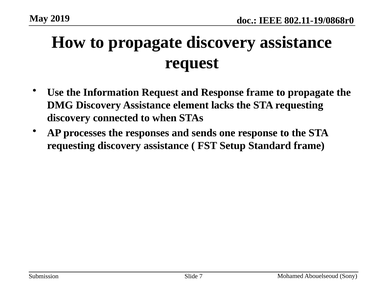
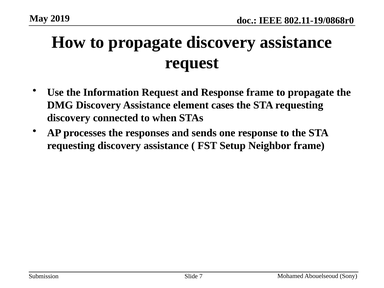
lacks: lacks -> cases (223, 105)
Standard: Standard -> Neighbor (270, 146)
